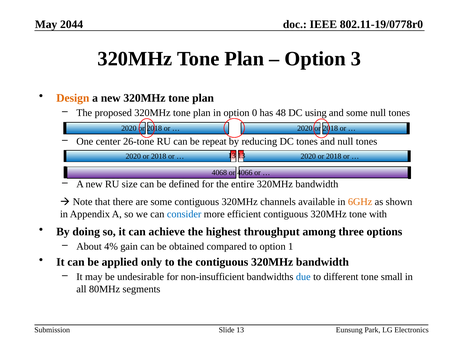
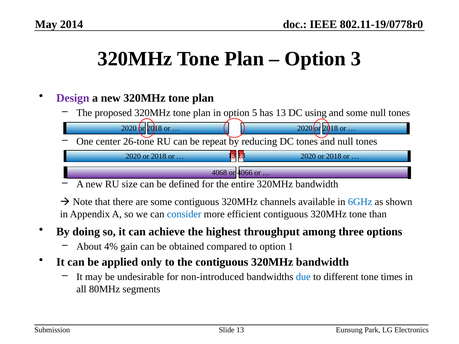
2044: 2044 -> 2014 (72, 24)
Design colour: orange -> purple (73, 98)
0: 0 -> 5 (255, 113)
has 48: 48 -> 13 (281, 113)
6GHz colour: orange -> blue (360, 202)
with: with -> than (378, 214)
non-insufficient: non-insufficient -> non-introduced (212, 277)
small: small -> times (392, 277)
